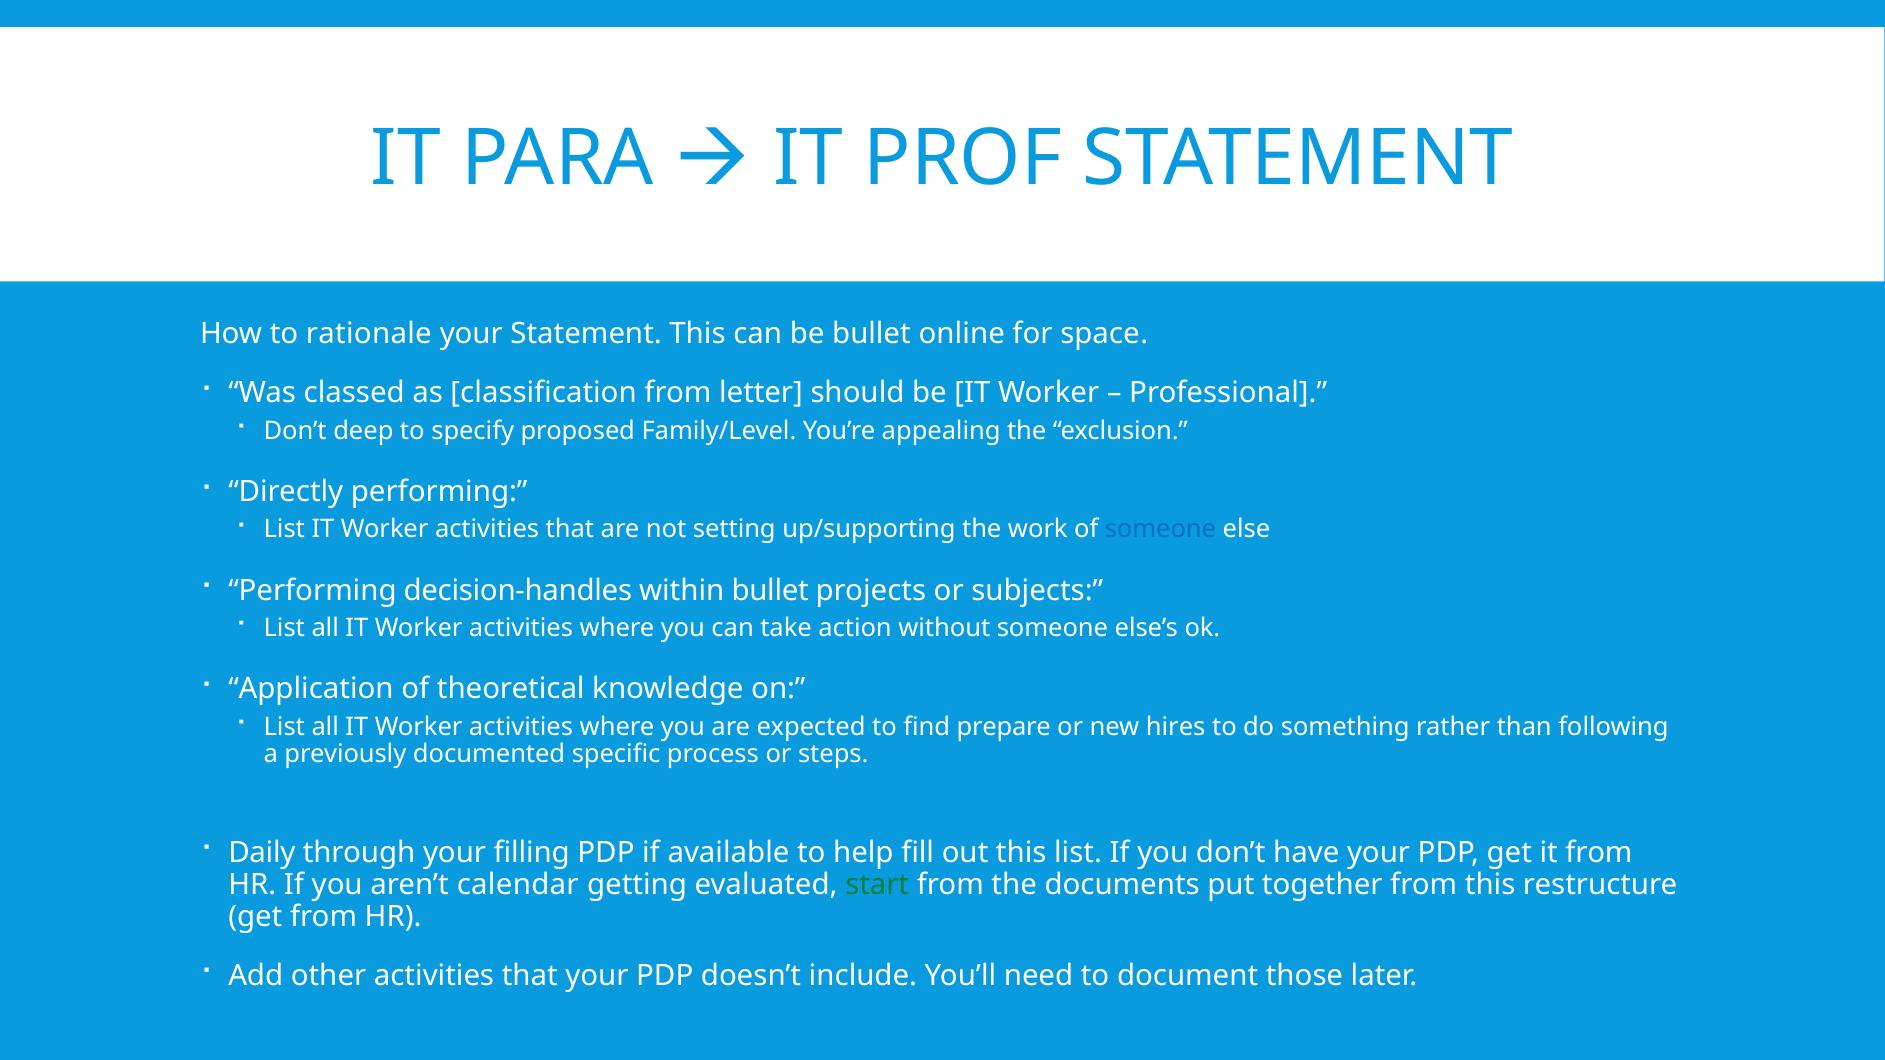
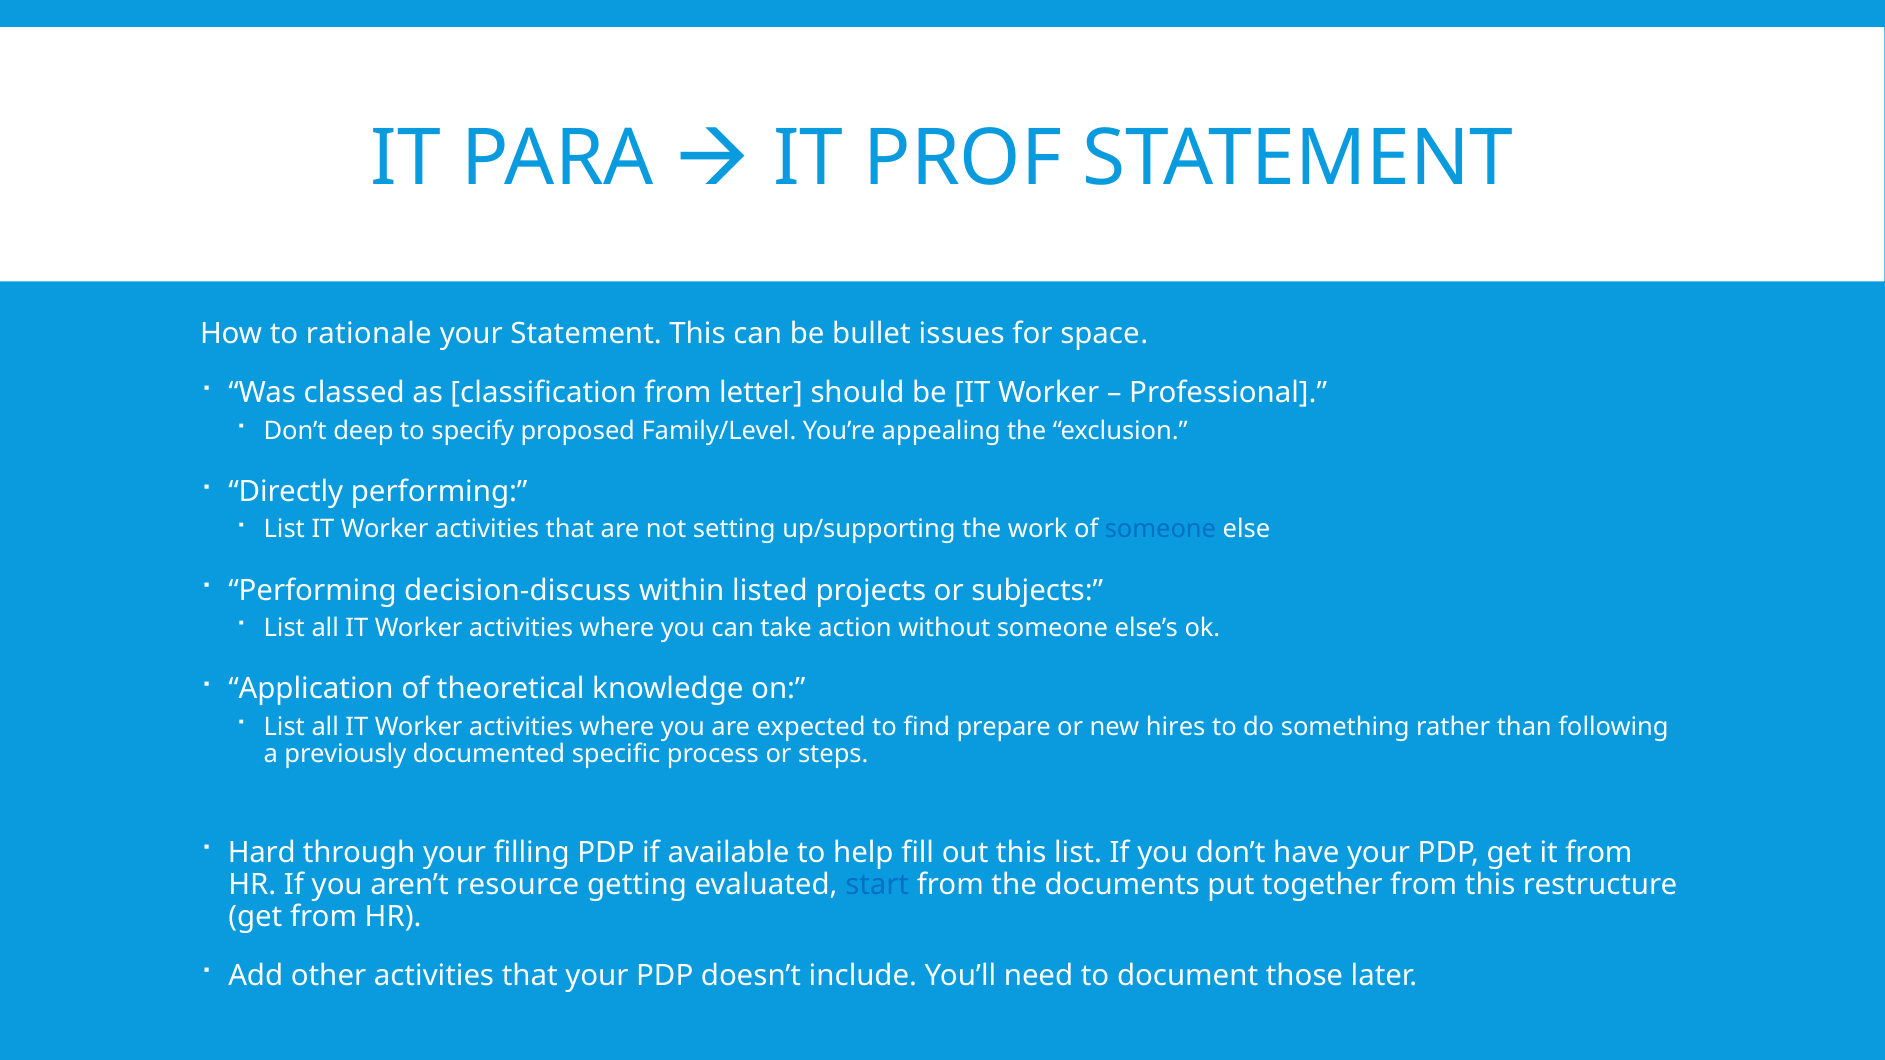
online: online -> issues (962, 334)
decision-handles: decision-handles -> decision-discuss (518, 591)
within bullet: bullet -> listed (770, 591)
Daily: Daily -> Hard (262, 853)
calendar: calendar -> resource (518, 885)
start colour: green -> blue (877, 885)
